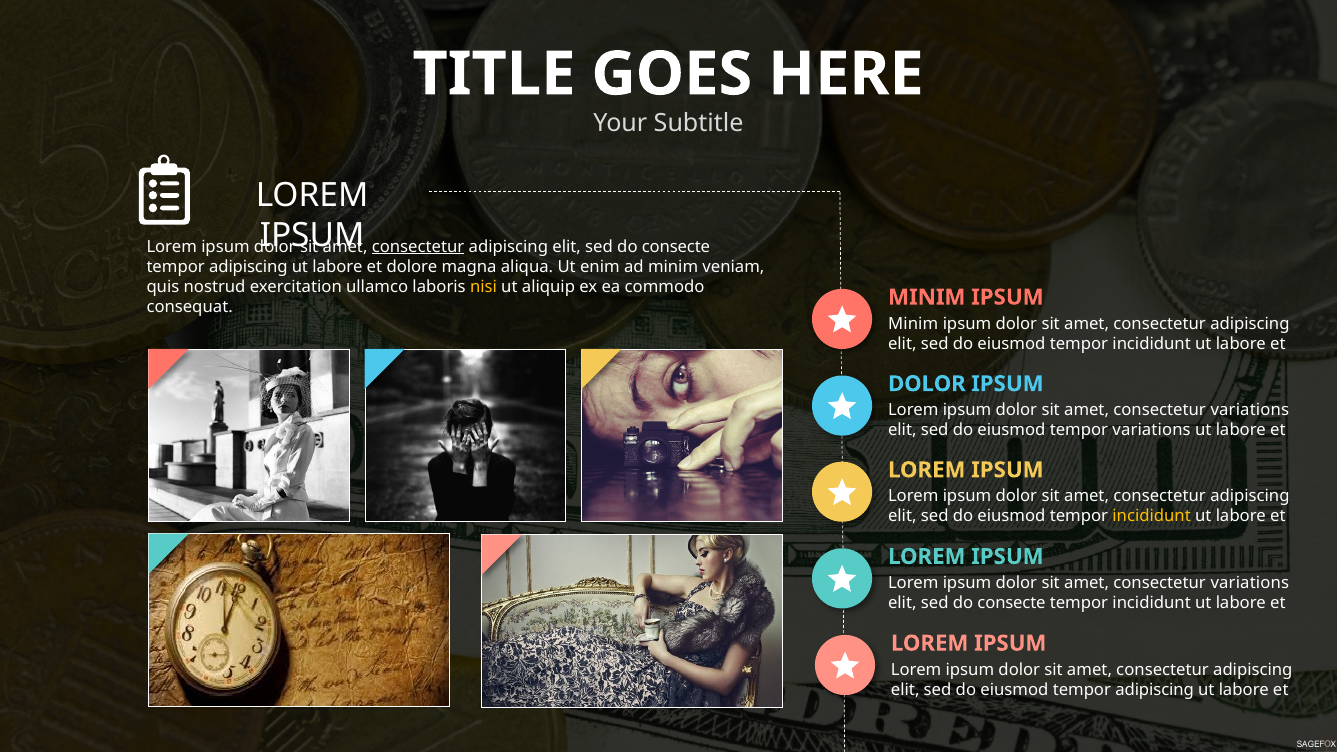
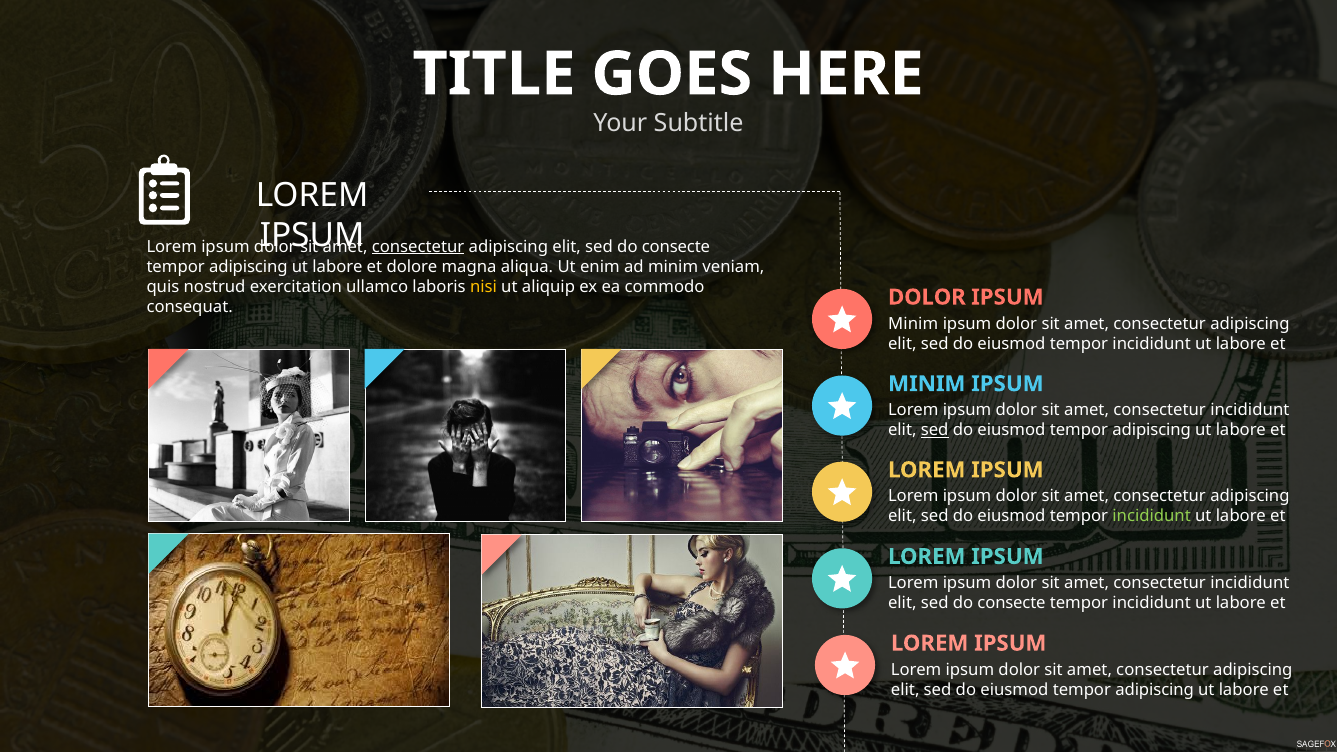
MINIM: MINIM -> DOLOR (927, 297)
DOLOR: DOLOR -> MINIM (927, 384)
variations: variations -> incididunt (1250, 410)
sed underline: none -> present (935, 430)
variations: variations -> adipiscing (1152, 430)
incididunt colour: yellow -> light green (1152, 516)
variations: variations -> incididunt (1250, 583)
